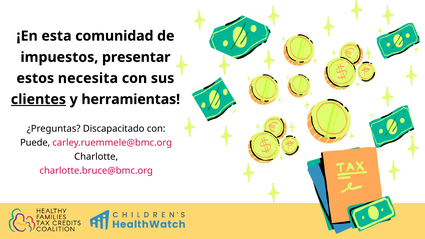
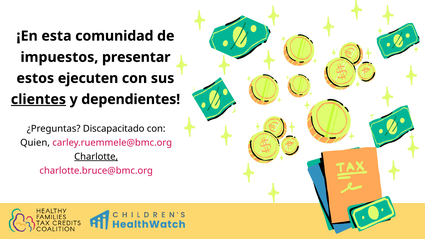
necesita: necesita -> ejecuten (88, 78)
herramientas: herramientas -> dependientes (131, 99)
Puede: Puede -> Quien (35, 143)
Charlotte underline: none -> present (96, 157)
